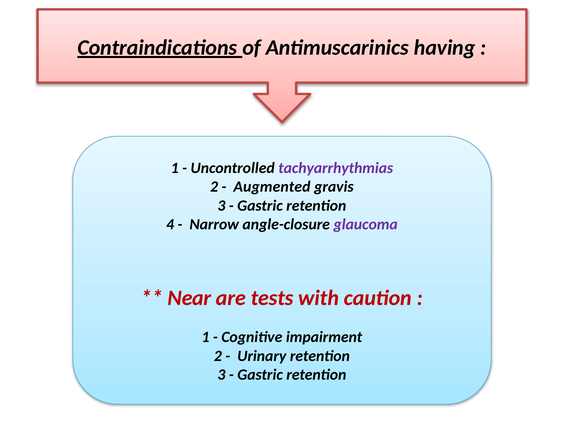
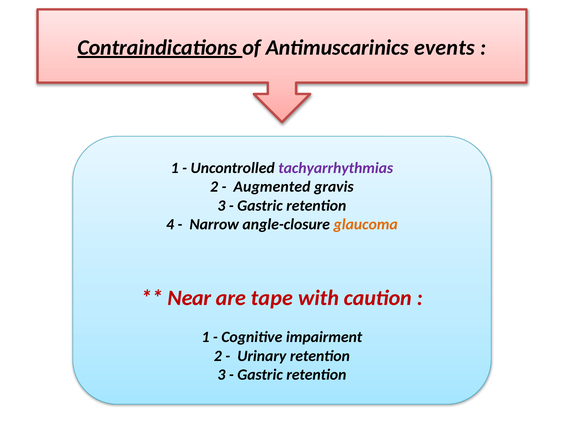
having: having -> events (444, 48)
glaucoma colour: purple -> orange (366, 224)
tests: tests -> tape (272, 298)
